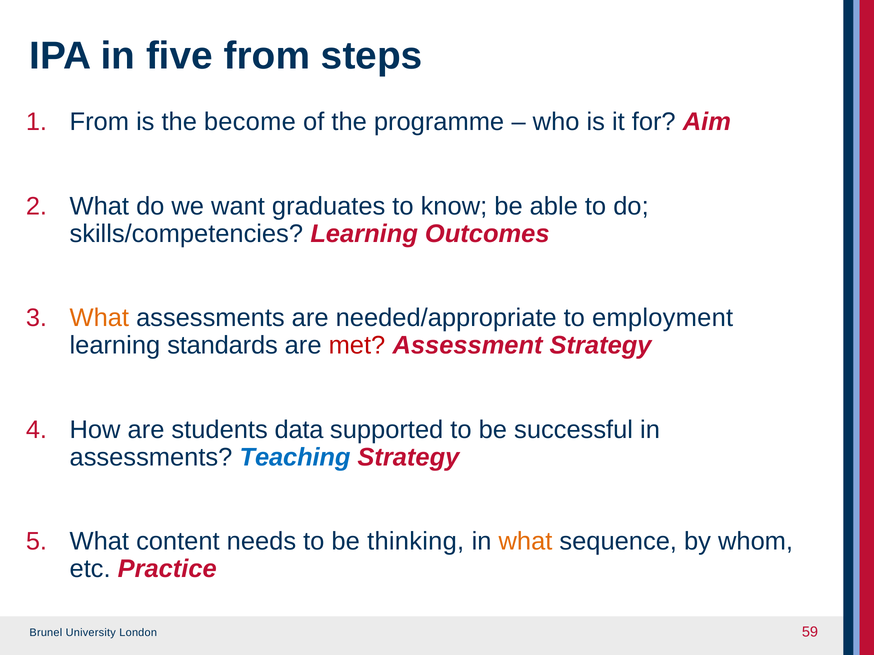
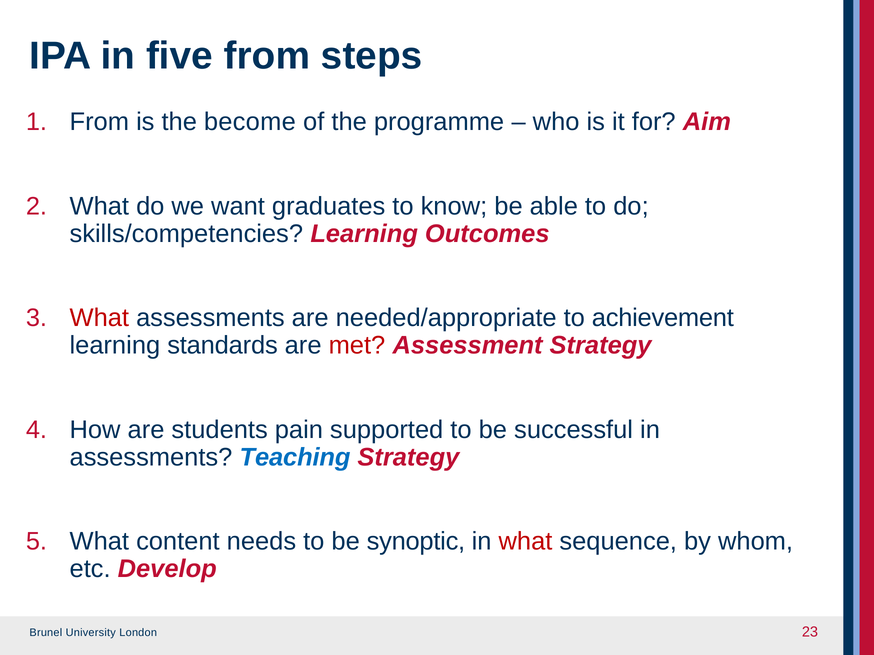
What colour: orange -> red (99, 318)
employment: employment -> achievement (663, 318)
data: data -> pain (299, 430)
thinking: thinking -> synoptic (416, 542)
what colour: orange -> red (525, 542)
Practice: Practice -> Develop (167, 569)
59: 59 -> 23 (810, 633)
